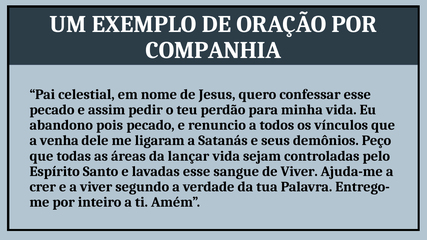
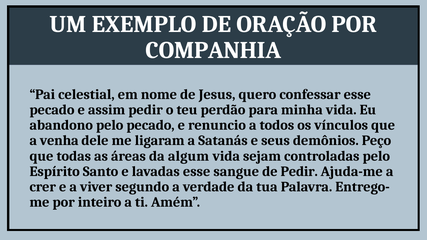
abandono pois: pois -> pelo (110, 125)
lançar: lançar -> algum (189, 156)
de Viver: Viver -> Pedir (299, 172)
